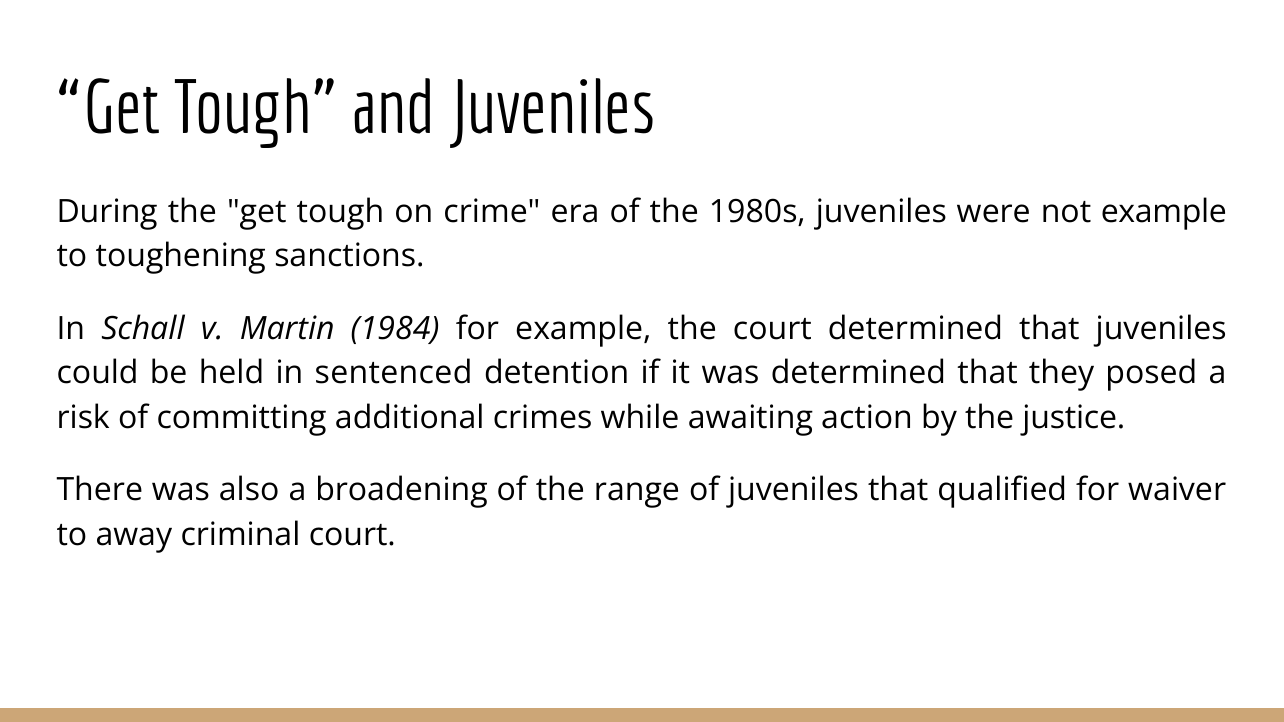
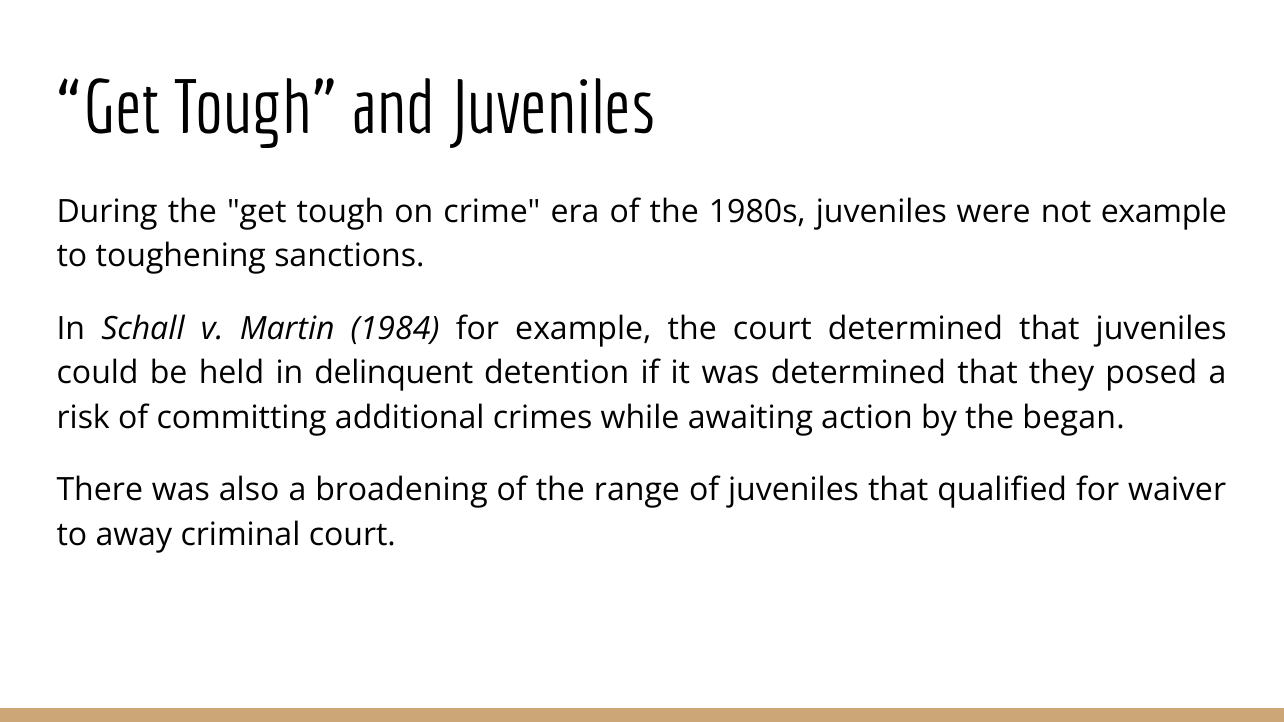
sentenced: sentenced -> delinquent (394, 373)
justice: justice -> began (1074, 418)
